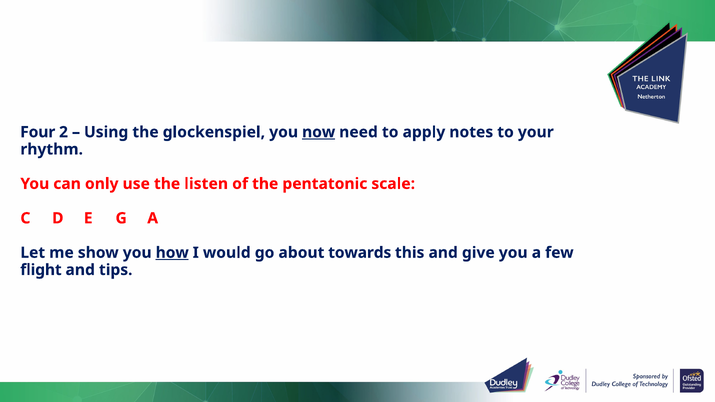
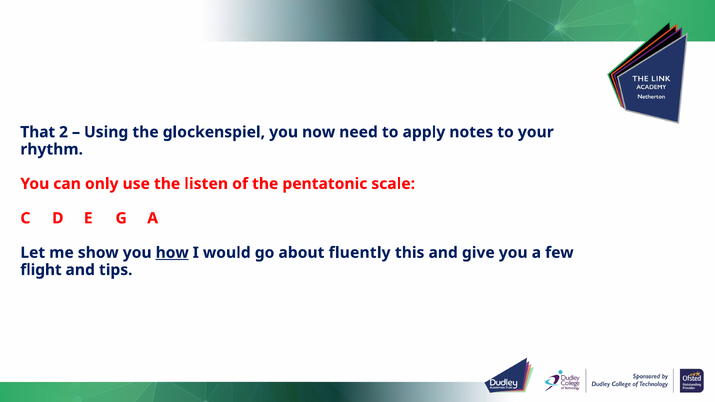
Four: Four -> That (38, 132)
now underline: present -> none (319, 132)
towards: towards -> fluently (360, 253)
